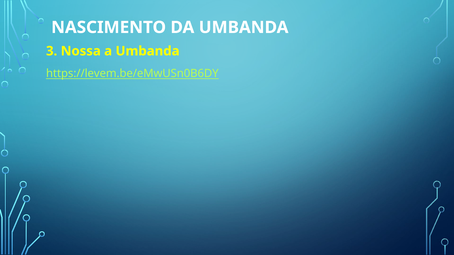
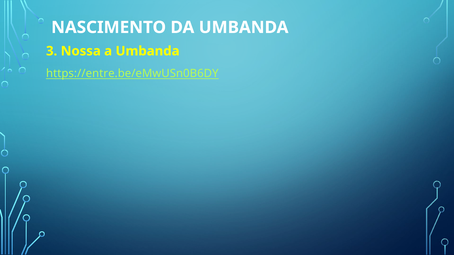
https://levem.be/eMwUSn0B6DY: https://levem.be/eMwUSn0B6DY -> https://entre.be/eMwUSn0B6DY (132, 74)
